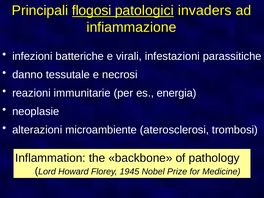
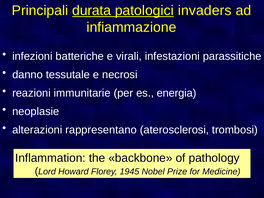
flogosi: flogosi -> durata (92, 11)
microambiente: microambiente -> rappresentano (101, 130)
